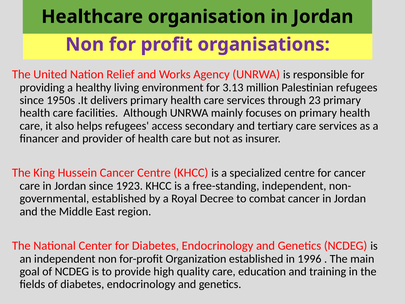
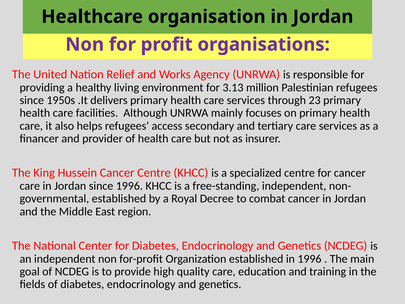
since 1923: 1923 -> 1996 (129, 186)
